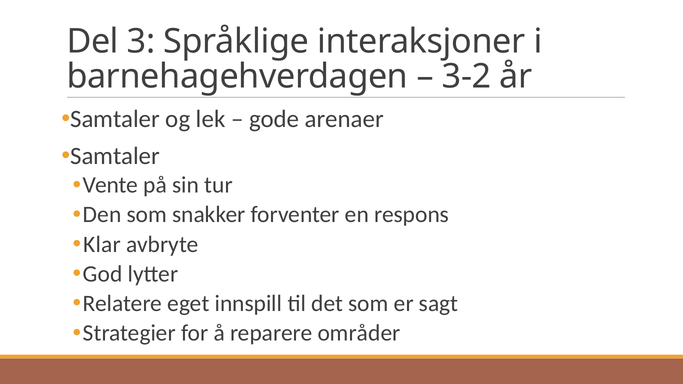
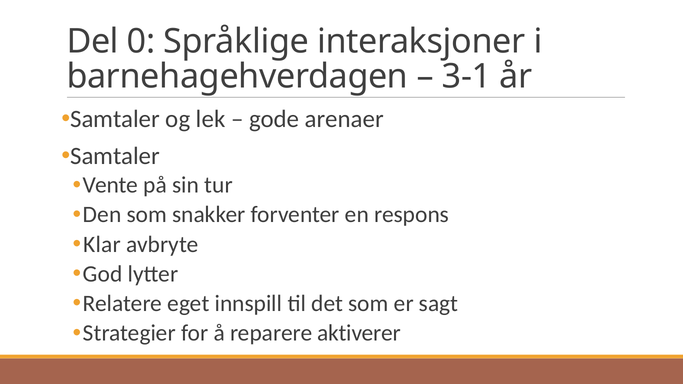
3: 3 -> 0 (141, 42)
3-2: 3-2 -> 3-1 (467, 77)
områder: områder -> aktiverer (359, 333)
